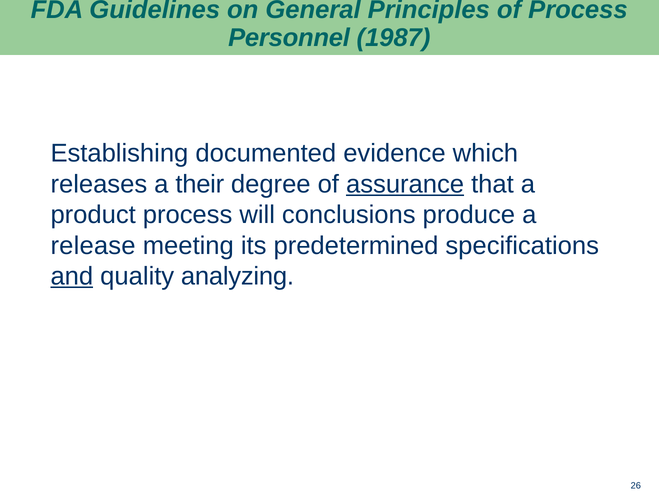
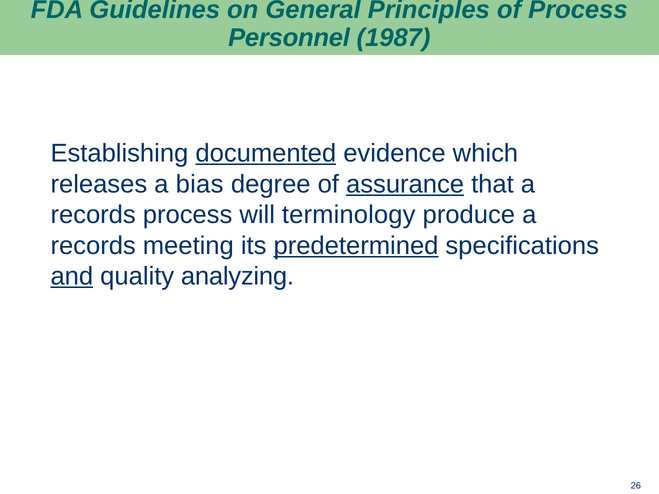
documented underline: none -> present (266, 153)
their: their -> bias (200, 184)
product: product -> records (93, 215)
conclusions: conclusions -> terminology (349, 215)
release: release -> records (93, 246)
predetermined underline: none -> present (356, 246)
